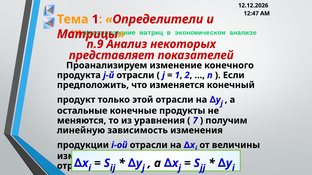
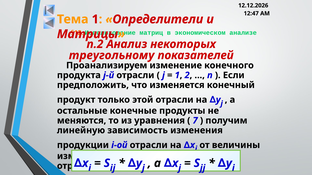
п.9: п.9 -> п.2 (95, 44)
представляет: представляет -> треугольному (112, 55)
